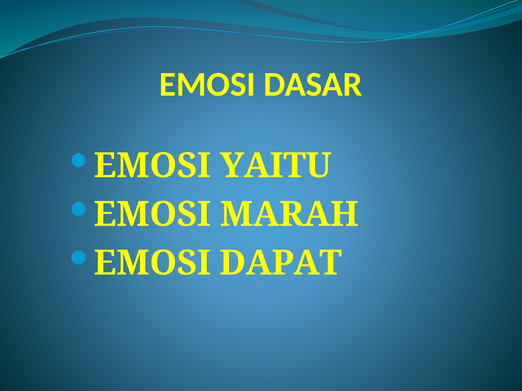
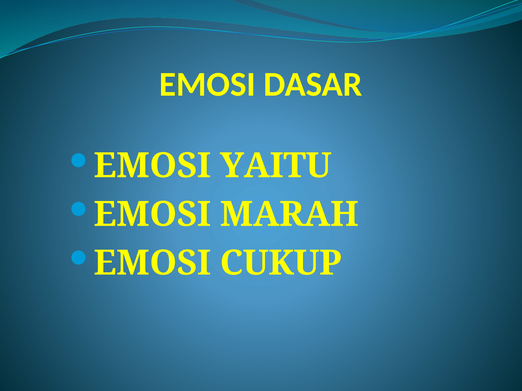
DAPAT: DAPAT -> CUKUP (281, 263)
